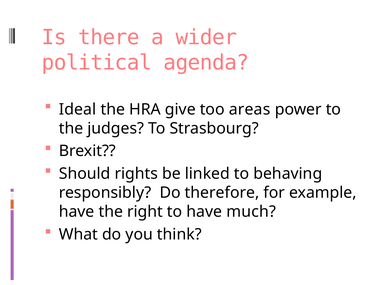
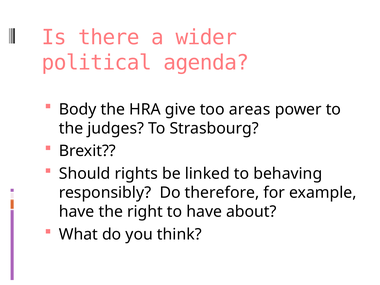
Ideal: Ideal -> Body (78, 109)
much: much -> about (251, 212)
